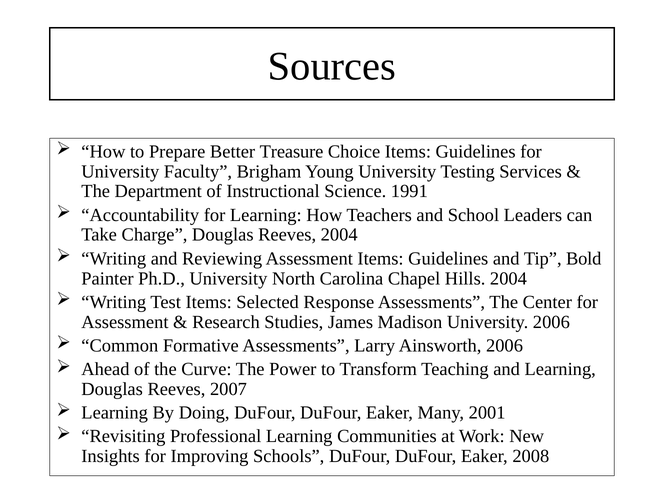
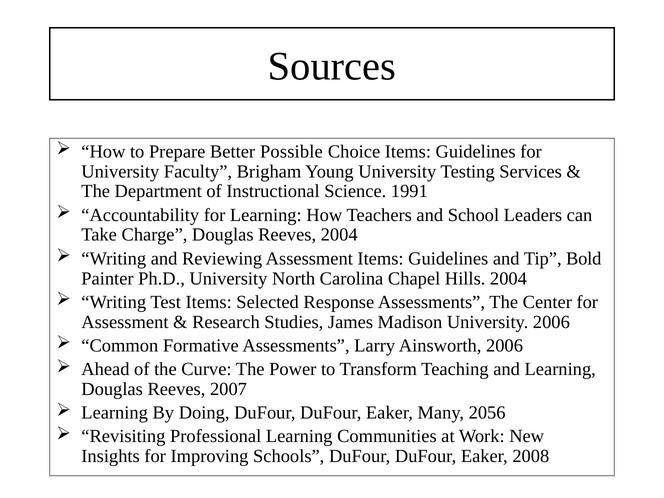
Treasure: Treasure -> Possible (291, 152)
2001: 2001 -> 2056 (487, 413)
